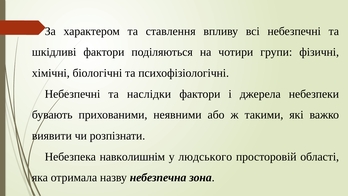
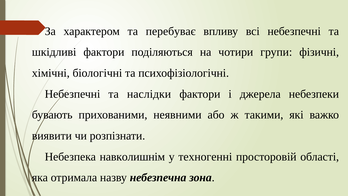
ставлення: ставлення -> перебуває (171, 31)
людського: людського -> техногенні (205, 156)
